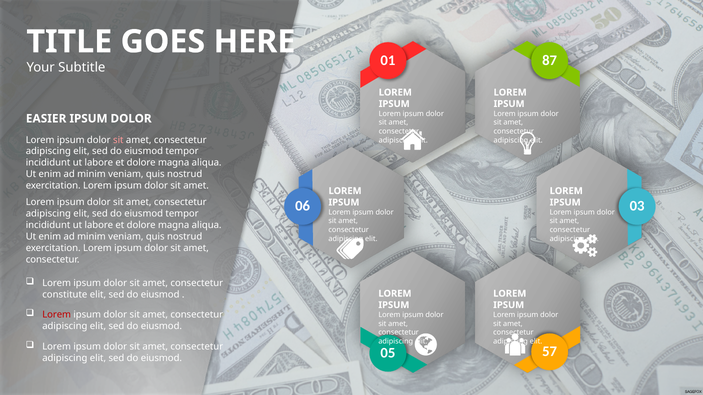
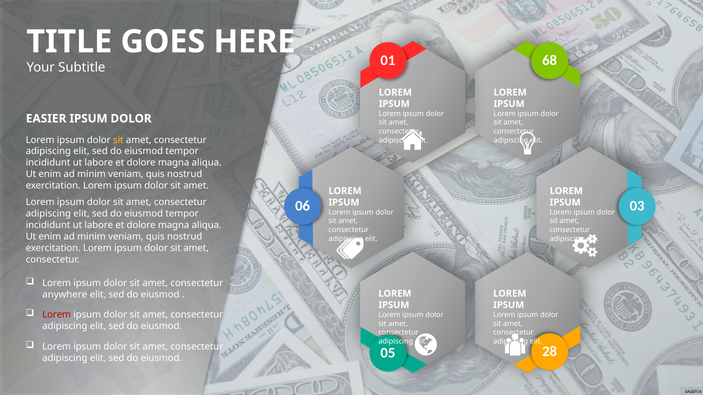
87: 87 -> 68 (550, 60)
sit colour: pink -> yellow (118, 140)
constitute: constitute -> anywhere (65, 295)
57: 57 -> 28 (550, 352)
